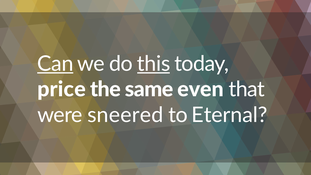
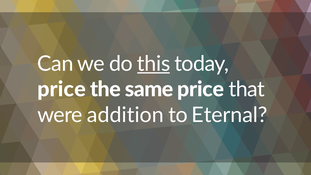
Can underline: present -> none (55, 64)
same even: even -> price (201, 89)
sneered: sneered -> addition (125, 115)
